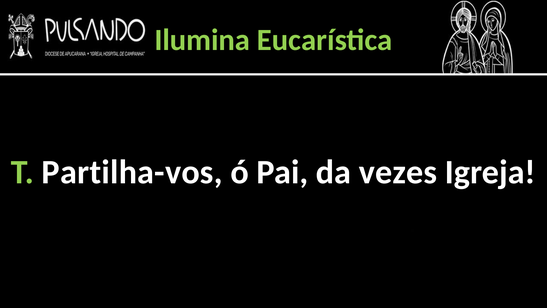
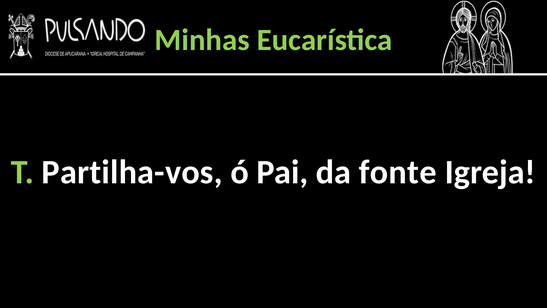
Ilumina: Ilumina -> Minhas (202, 40)
vezes: vezes -> fonte (398, 172)
